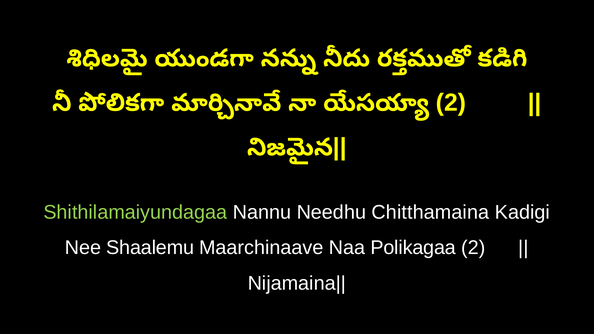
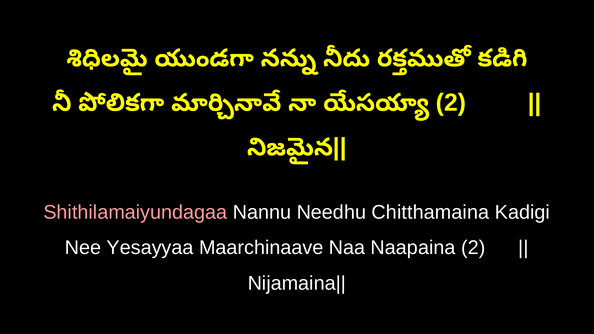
Shithilamaiyundagaa colour: light green -> pink (135, 212)
Shaalemu: Shaalemu -> Yesayyaa (150, 248)
Polikagaa: Polikagaa -> Naapaina (413, 248)
